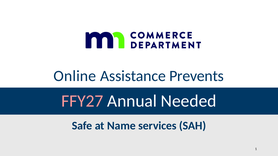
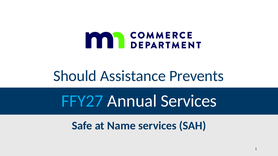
Online: Online -> Should (75, 76)
FFY27 colour: pink -> light blue (82, 101)
Annual Needed: Needed -> Services (189, 101)
